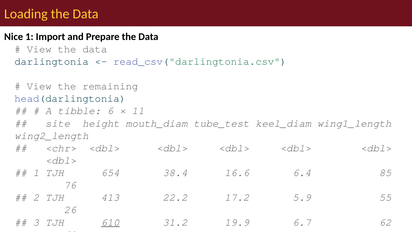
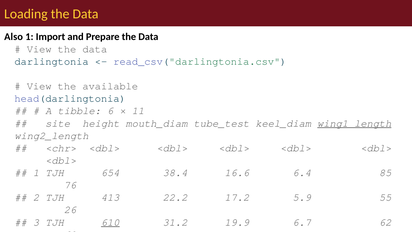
Nice: Nice -> Also (14, 37)
remaining: remaining -> available (110, 86)
wing1_length underline: none -> present (354, 123)
